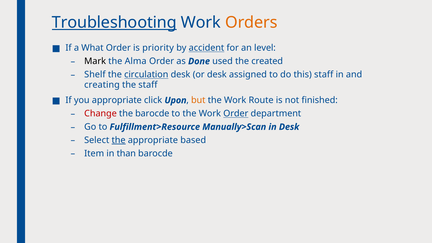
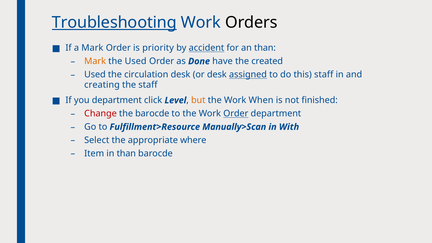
Orders colour: orange -> black (251, 23)
a What: What -> Mark (92, 48)
an level: level -> than (265, 48)
Mark colour: black -> orange (95, 61)
the Alma: Alma -> Used (136, 61)
used: used -> have (223, 61)
Shelf: Shelf -> Used (95, 75)
circulation underline: present -> none (146, 75)
assigned underline: none -> present (248, 75)
you appropriate: appropriate -> department (117, 100)
Upon: Upon -> Level (175, 100)
Route: Route -> When (261, 100)
in Desk: Desk -> With (289, 127)
the underline: present -> none (119, 140)
based: based -> where (193, 140)
